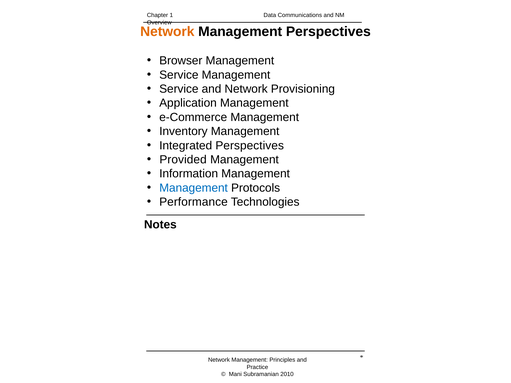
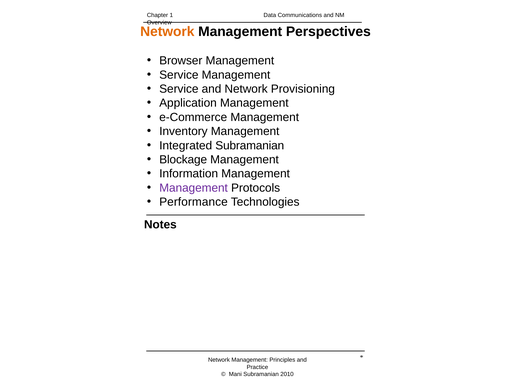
Integrated Perspectives: Perspectives -> Subramanian (250, 146)
Provided: Provided -> Blockage (183, 160)
Management colour: blue -> purple (194, 188)
